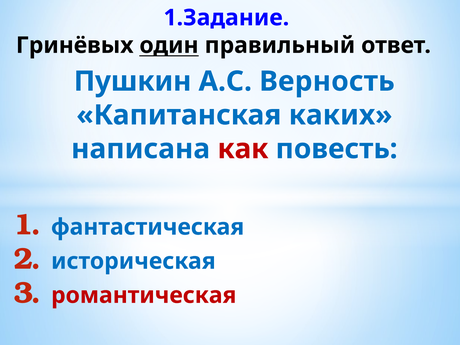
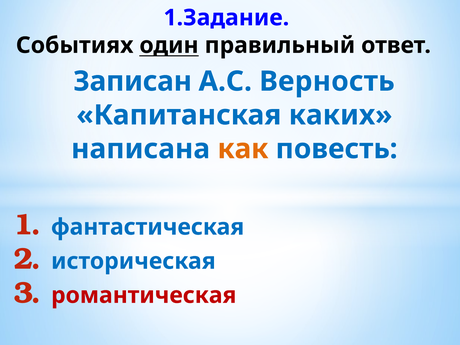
Гринёвых: Гринёвых -> Событиях (75, 45)
Пушкин: Пушкин -> Записан (133, 81)
как colour: red -> orange (243, 149)
